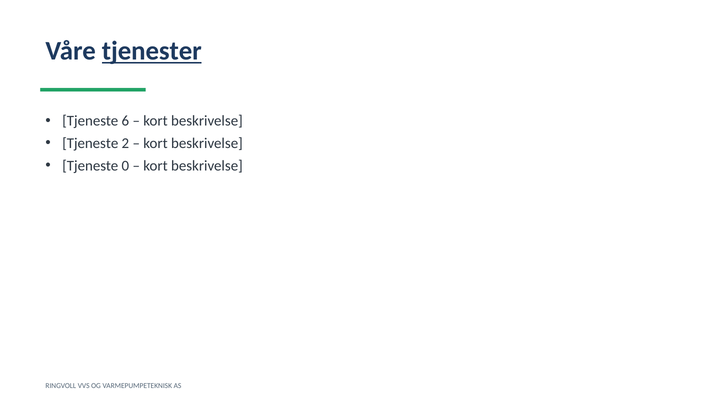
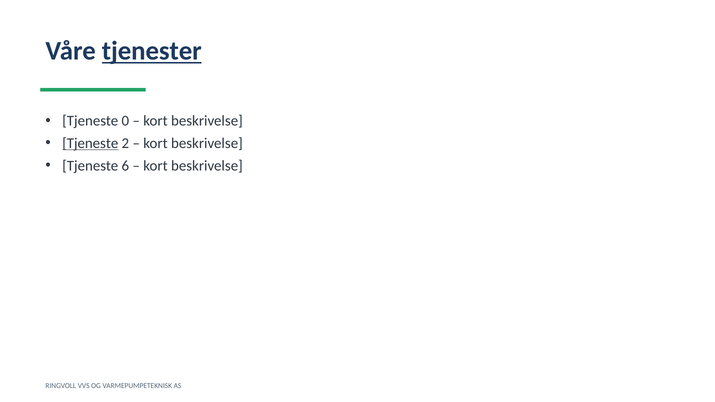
6: 6 -> 0 (125, 121)
Tjeneste underline: none -> present (90, 143)
0: 0 -> 6 (125, 166)
